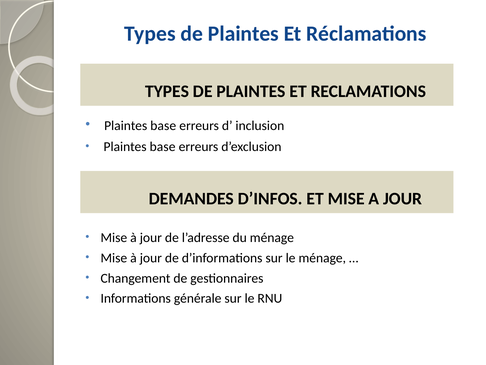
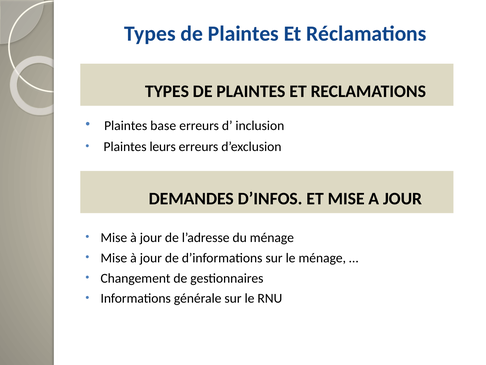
base: base -> leurs (163, 146)
